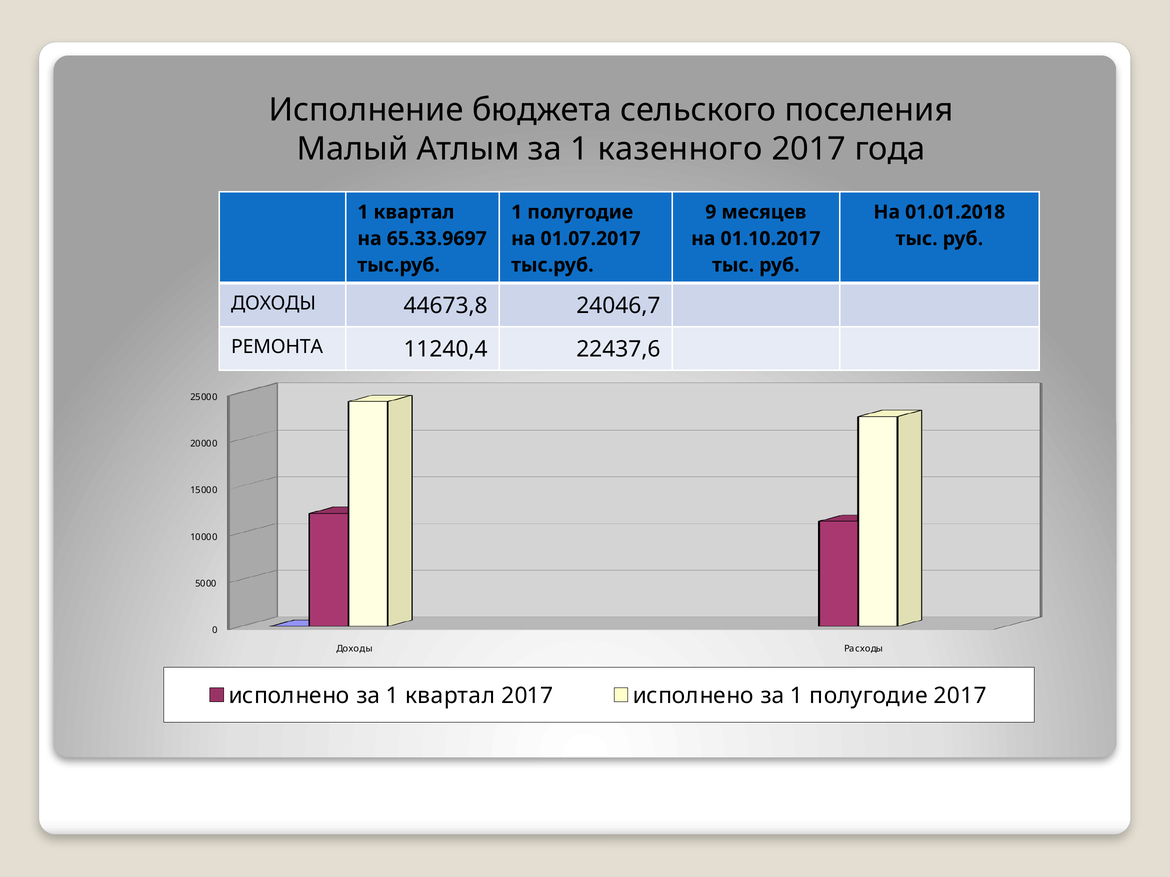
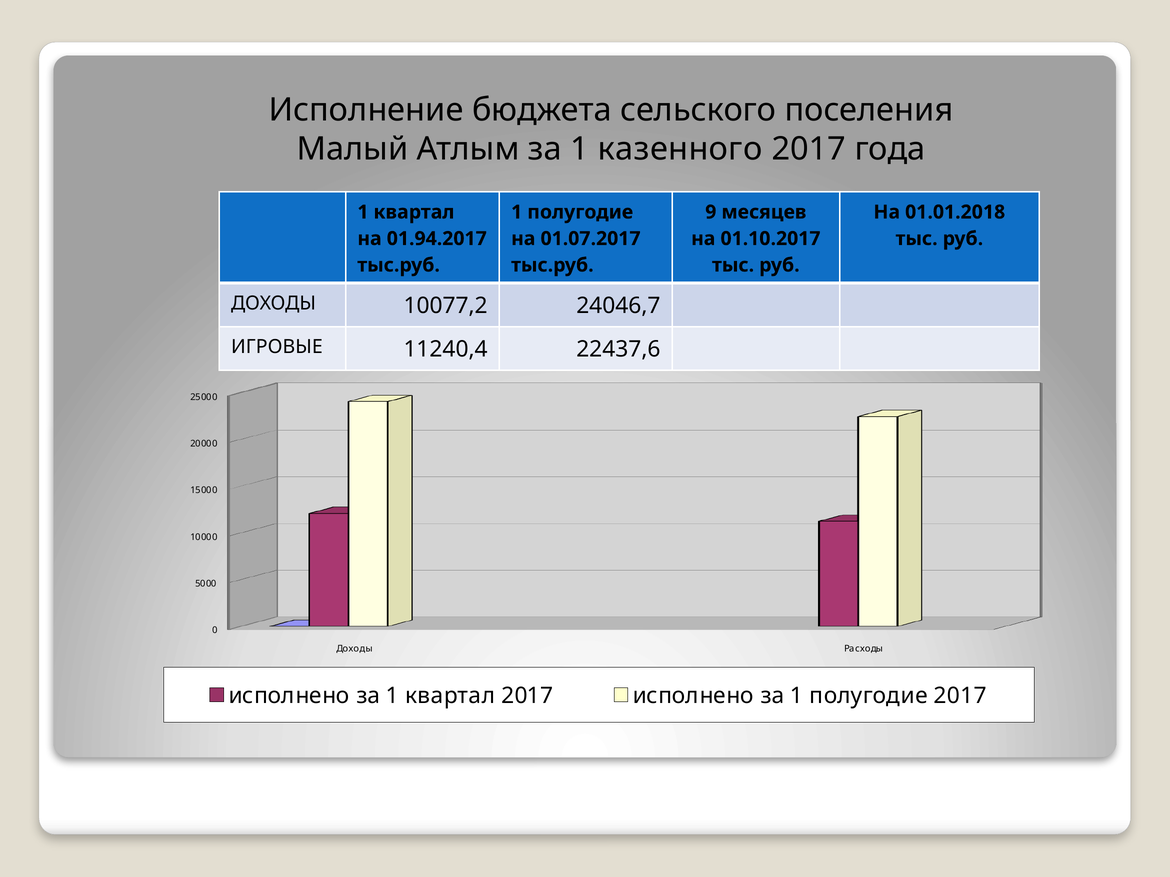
65.33.9697: 65.33.9697 -> 01.94.2017 (437, 239)
44673,8: 44673,8 -> 10077,2 (446, 306)
РЕМОНТА: РЕМОНТА -> ИГРОВЫЕ (277, 347)
